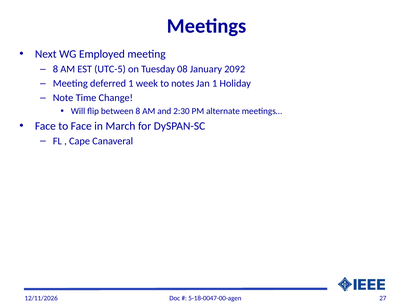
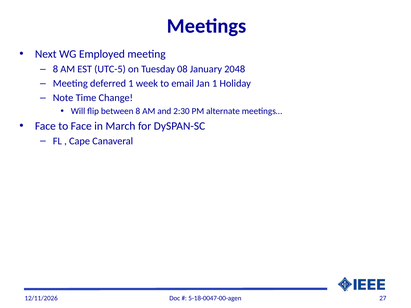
2092: 2092 -> 2048 (235, 69)
notes: notes -> email (183, 84)
